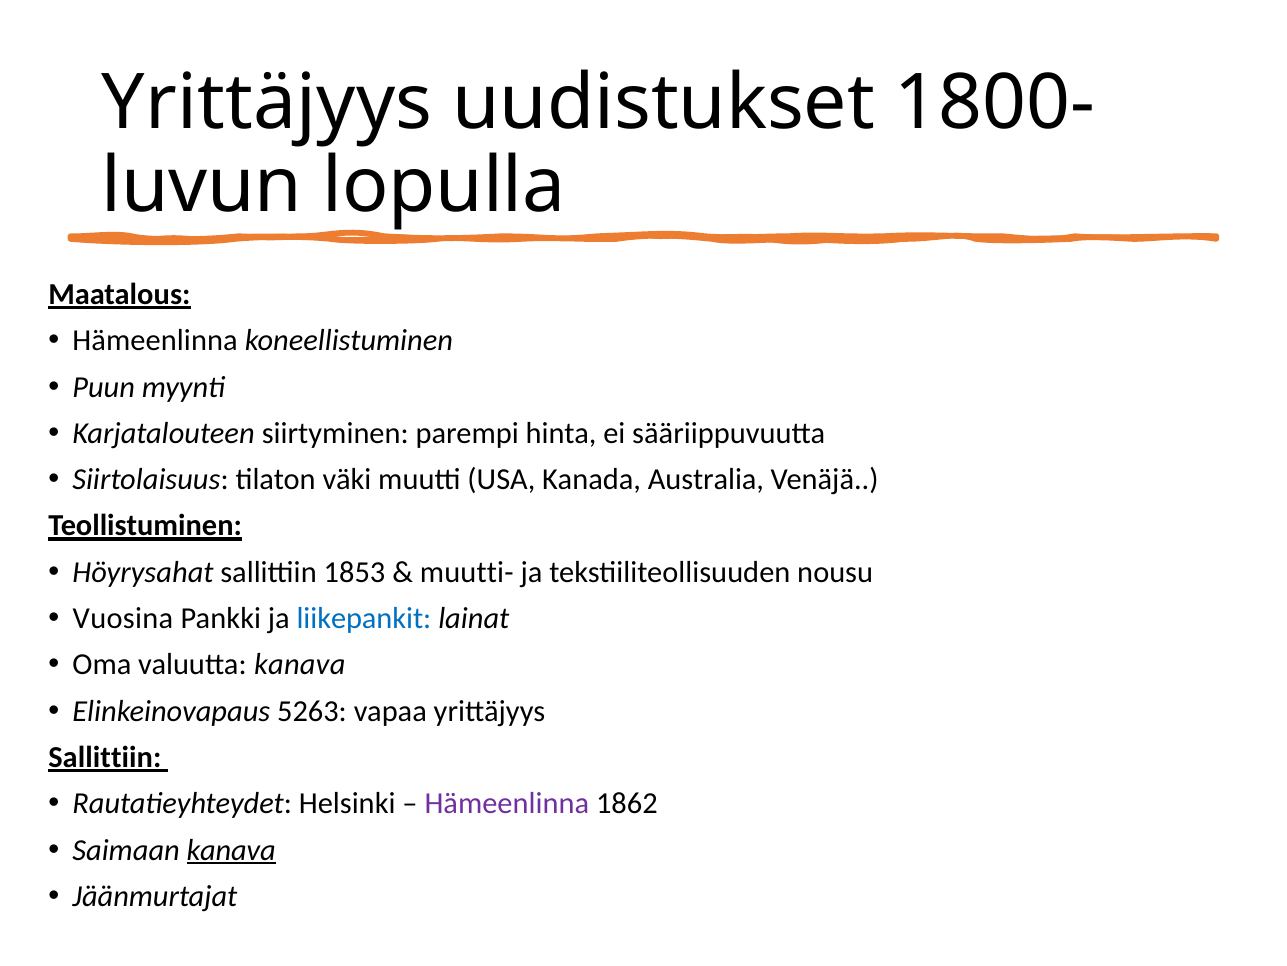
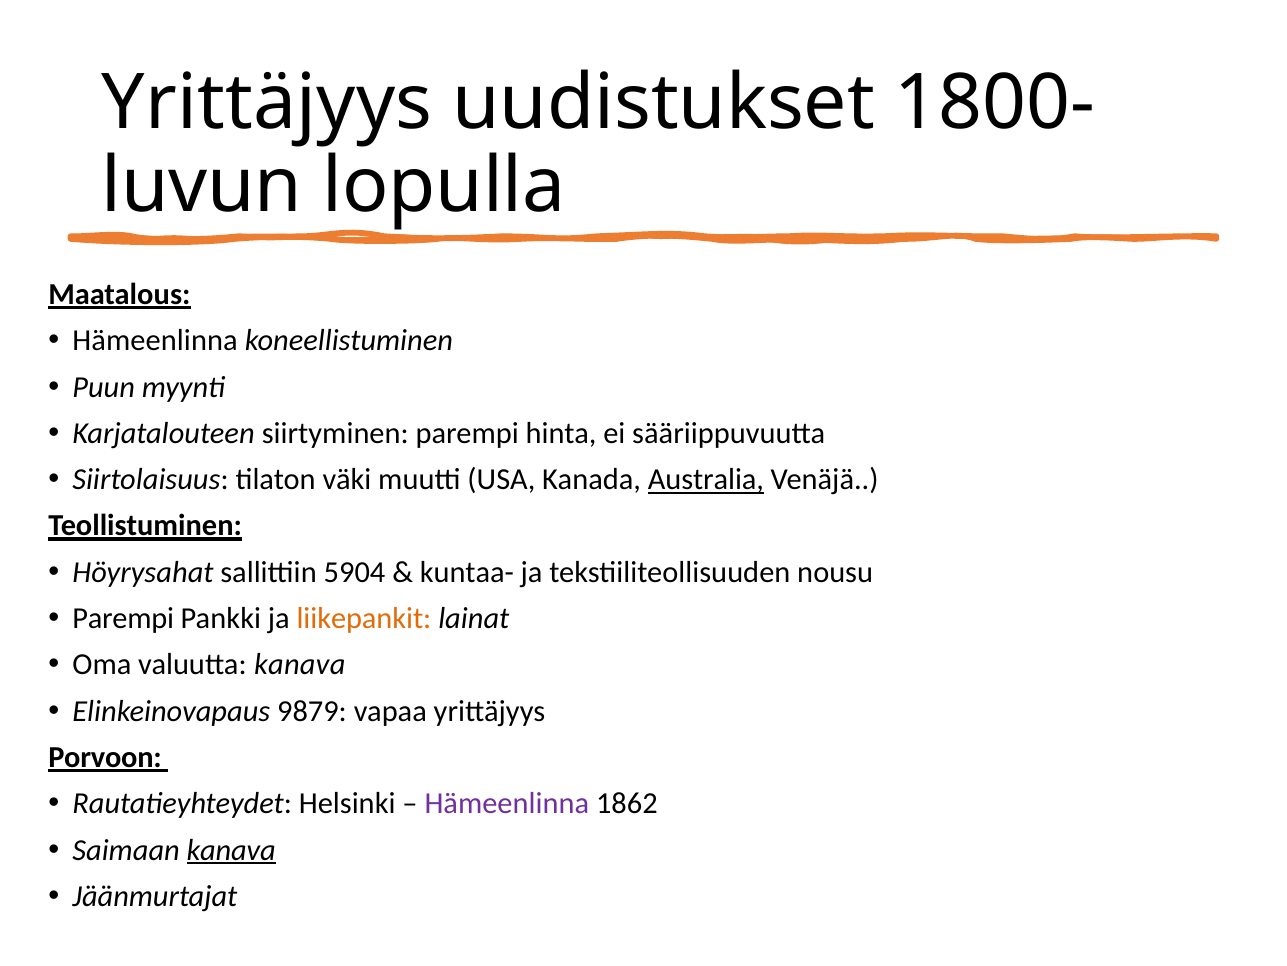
Australia underline: none -> present (706, 479)
1853: 1853 -> 5904 (354, 572)
muutti-: muutti- -> kuntaa- (467, 572)
Vuosina: Vuosina -> Parempi (123, 618)
liikepankit colour: blue -> orange (364, 618)
5263: 5263 -> 9879 (312, 711)
Sallittiin: Sallittiin -> Porvoon (105, 757)
